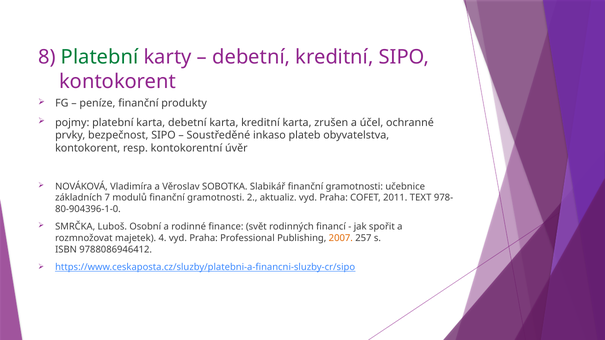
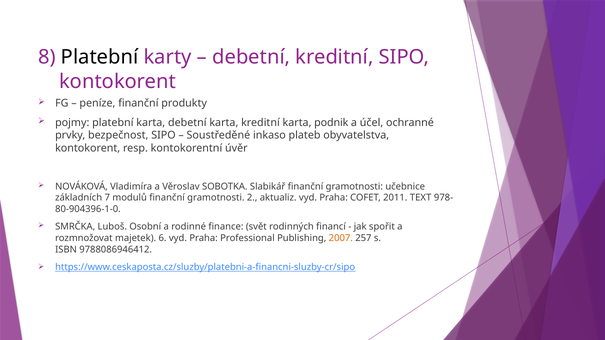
Platební colour: green -> black (100, 57)
zrušen: zrušen -> podnik (331, 123)
4: 4 -> 6 (163, 238)
